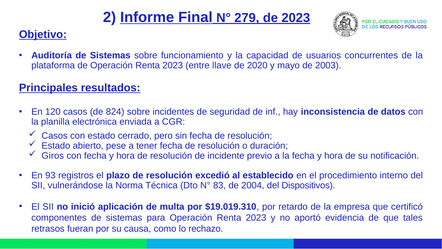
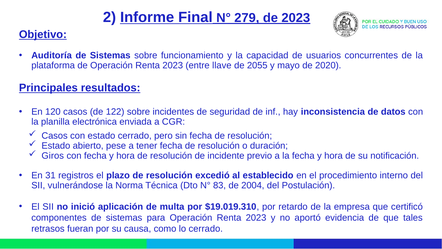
2020: 2020 -> 2055 (257, 65)
2003: 2003 -> 2020 (328, 65)
824: 824 -> 122 (115, 112)
93: 93 -> 31 (50, 175)
Dispositivos: Dispositivos -> Postulación (308, 185)
lo rechazo: rechazo -> cerrado (206, 229)
